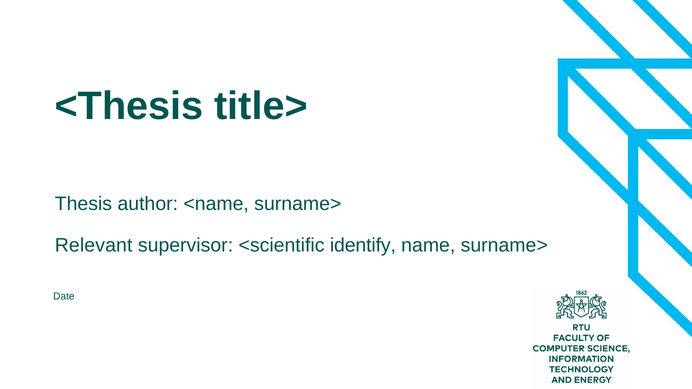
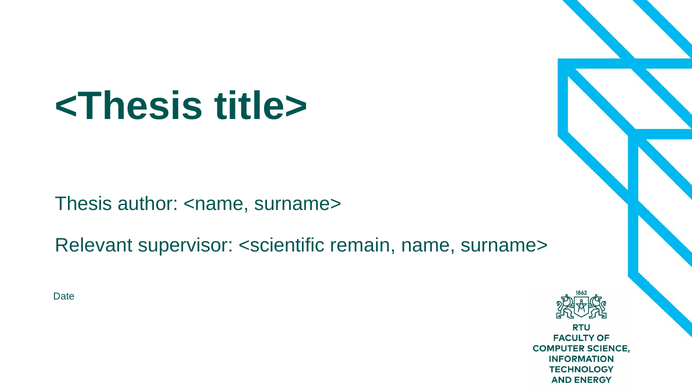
identify: identify -> remain (363, 245)
